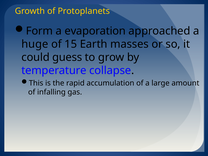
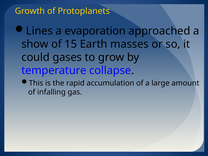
Form: Form -> Lines (39, 31)
huge: huge -> show (35, 44)
guess: guess -> gases (67, 57)
